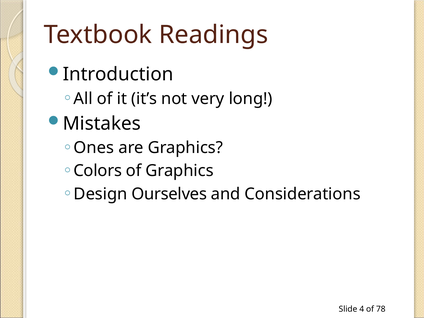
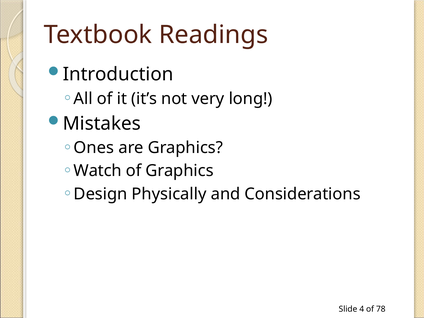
Colors: Colors -> Watch (98, 171)
Ourselves: Ourselves -> Physically (169, 194)
